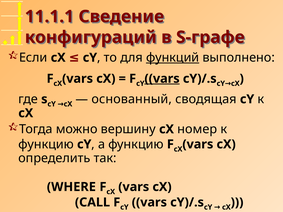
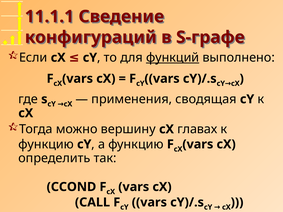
vars underline: present -> none (162, 79)
основанный: основанный -> применения (132, 99)
номер: номер -> главах (197, 129)
WHERE: WHERE -> CCOND (71, 187)
